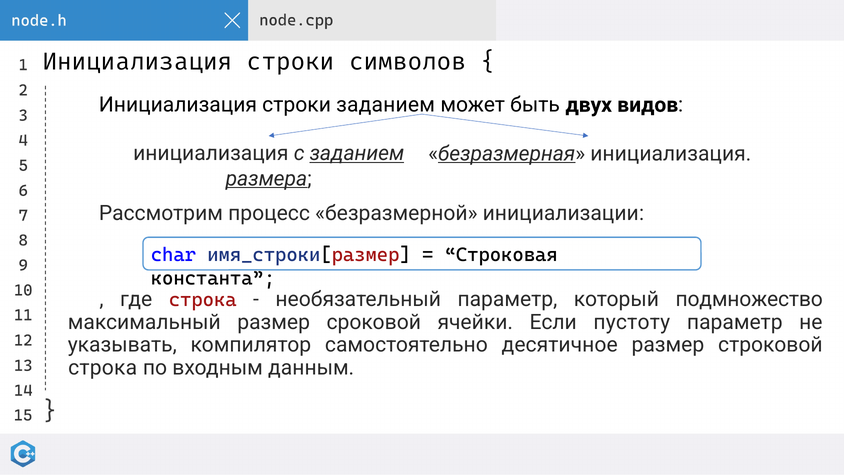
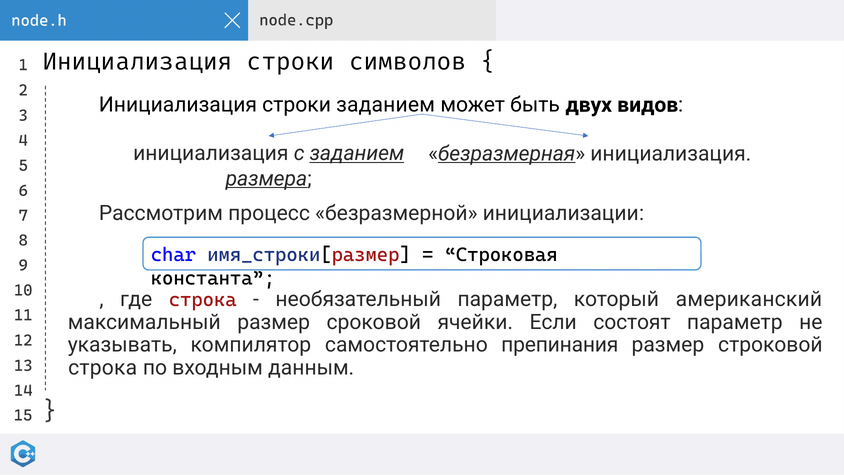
подмножество: подмножество -> американский (749, 299)
пустоту: пустоту -> состоят (632, 322)
десятичное: десятичное -> препинания (560, 345)
